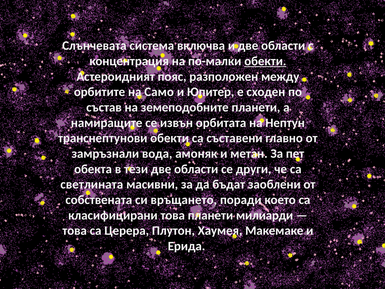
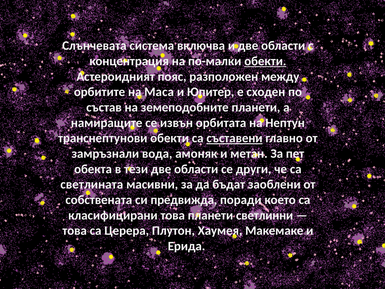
Само: Само -> Маса (159, 92)
съставени underline: none -> present (234, 138)
връщането: връщането -> предвижда (184, 200)
милиарди: милиарди -> светлинни (265, 215)
